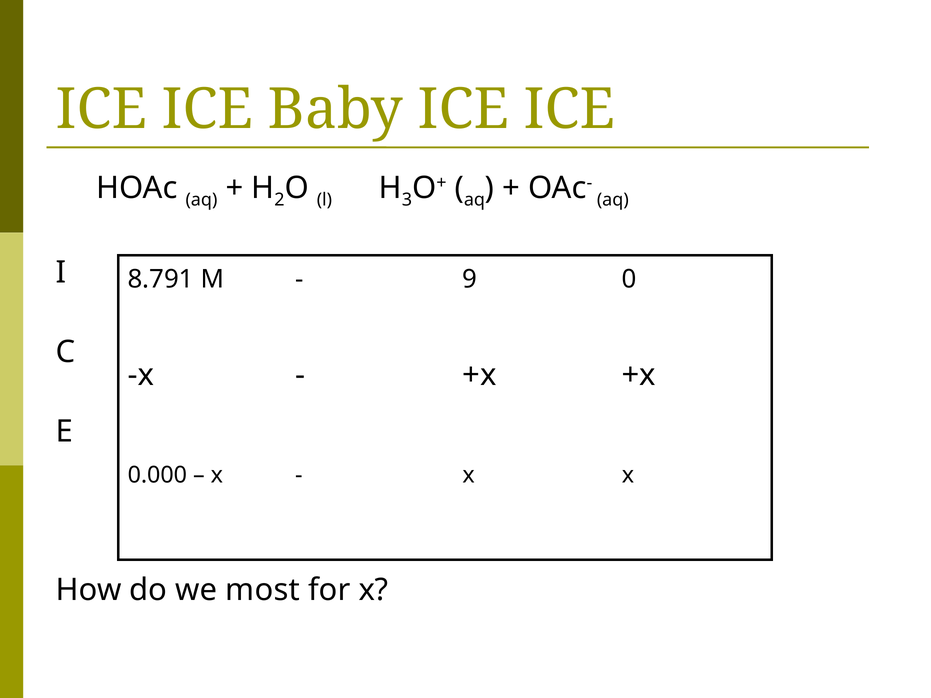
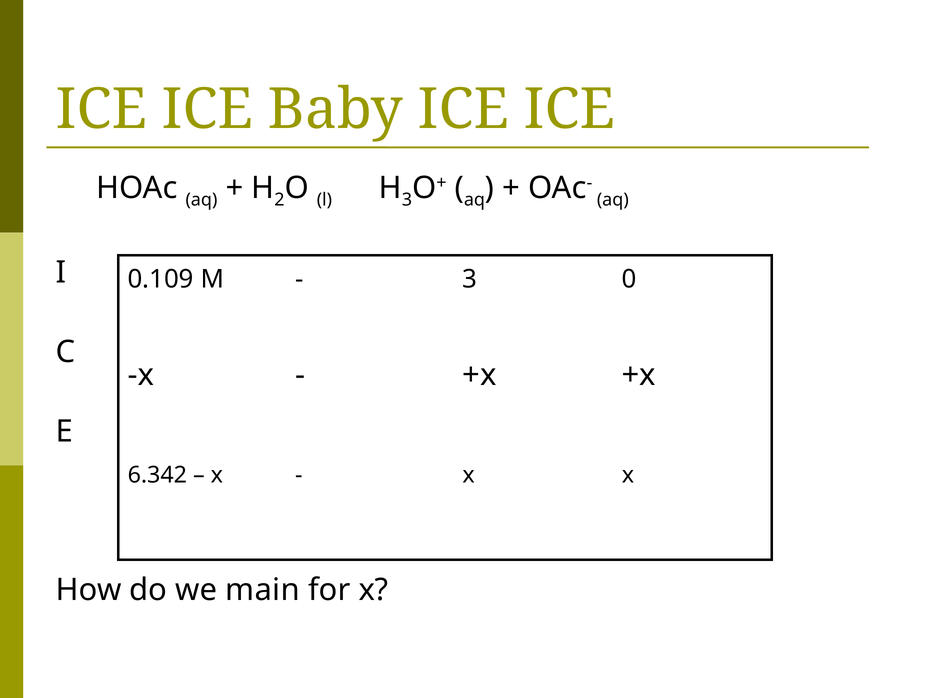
8.791: 8.791 -> 0.109 (161, 279)
9: 9 -> 3 (470, 279)
0.000: 0.000 -> 6.342 (157, 475)
most: most -> main (263, 590)
